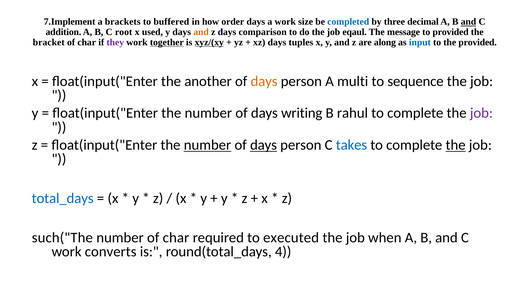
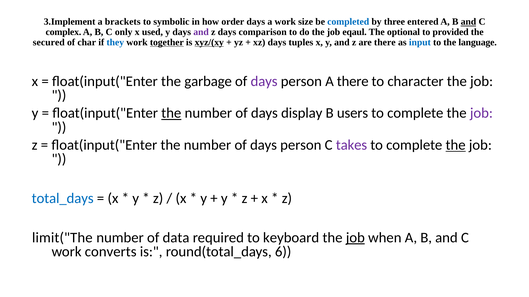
7.Implement: 7.Implement -> 3.Implement (70, 22)
buffered: buffered -> symbolic (171, 22)
decimal: decimal -> entered (423, 22)
addition: addition -> complex (63, 32)
root: root -> only (124, 32)
and colour: orange -> purple (201, 32)
message: message -> optional (404, 32)
bracket: bracket -> secured (49, 43)
they colour: purple -> blue (115, 43)
are along: along -> there (385, 43)
the provided: provided -> language (478, 43)
another: another -> garbage (208, 81)
days colour: orange -> purple (264, 81)
A multi: multi -> there (353, 81)
sequence: sequence -> character (416, 81)
the underline: none -> present (171, 113)
writing: writing -> display (302, 113)
rahul: rahul -> users (353, 113)
number underline: present -> none (207, 145)
days underline: present -> none (264, 145)
takes colour: blue -> purple (352, 145)
such("The: such("The -> limit("The (62, 238)
number of char: char -> data (176, 238)
executed: executed -> keyboard (291, 238)
job underline: none -> present (355, 238)
4: 4 -> 6 (283, 252)
